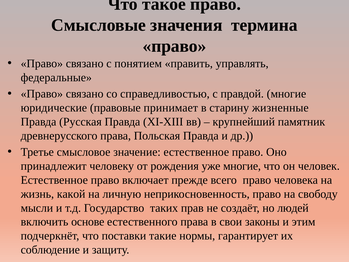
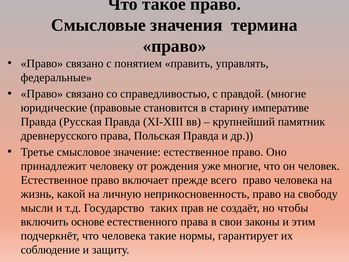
принимает: принимает -> становится (171, 108)
жизненные: жизненные -> императиве (280, 108)
людей: людей -> чтобы (293, 208)
что поставки: поставки -> человека (124, 236)
